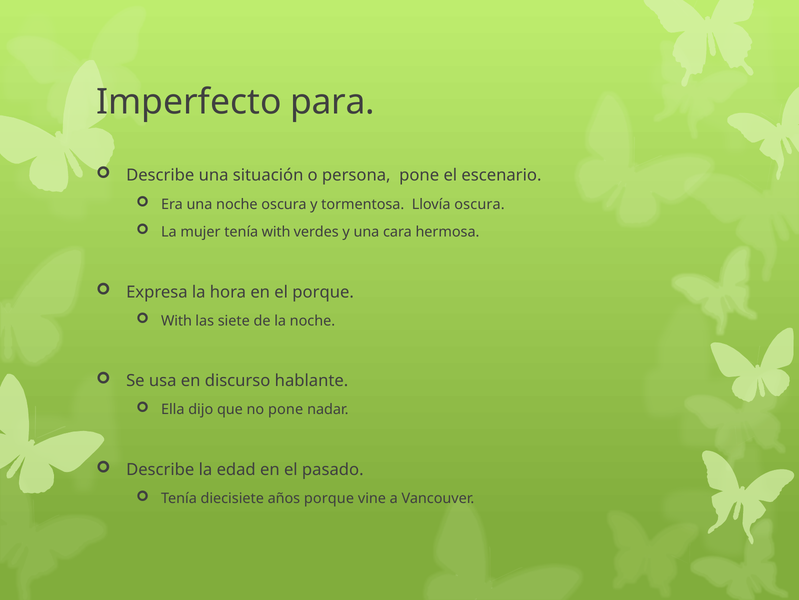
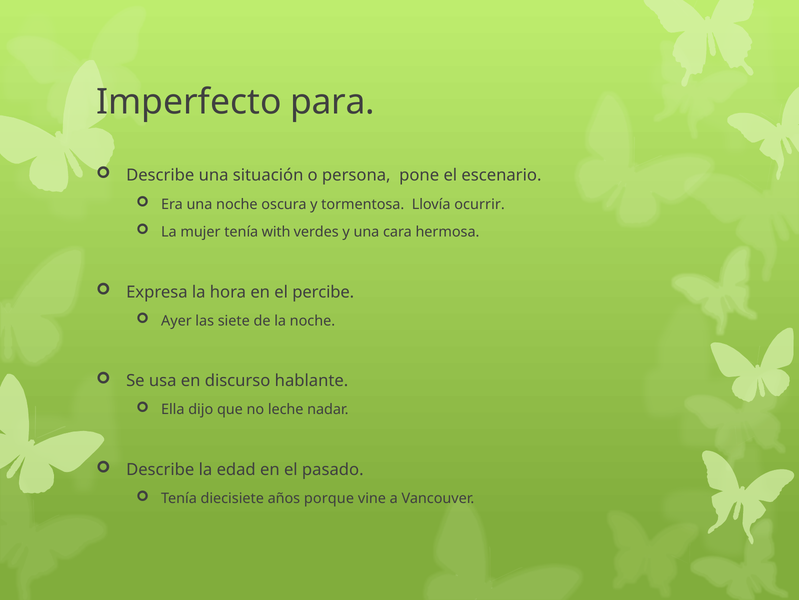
Llovía oscura: oscura -> ocurrir (480, 204)
el porque: porque -> percibe (323, 292)
With: With -> Ayer (176, 320)
no pone: pone -> leche (286, 409)
